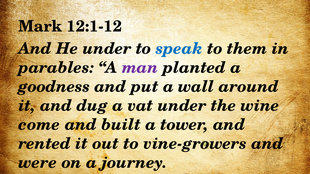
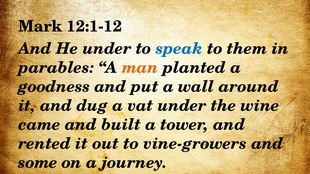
man colour: purple -> orange (140, 68)
come: come -> came (39, 125)
were: were -> some (38, 163)
